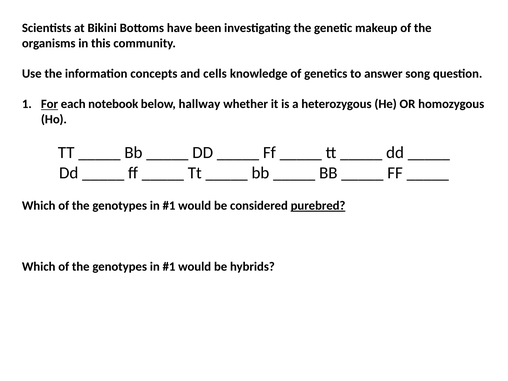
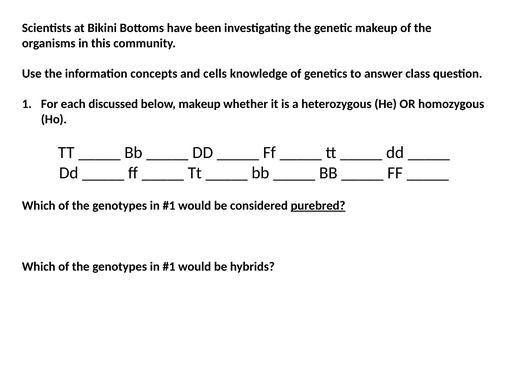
song: song -> class (418, 74)
For underline: present -> none (50, 104)
notebook: notebook -> discussed (113, 104)
below hallway: hallway -> makeup (200, 104)
